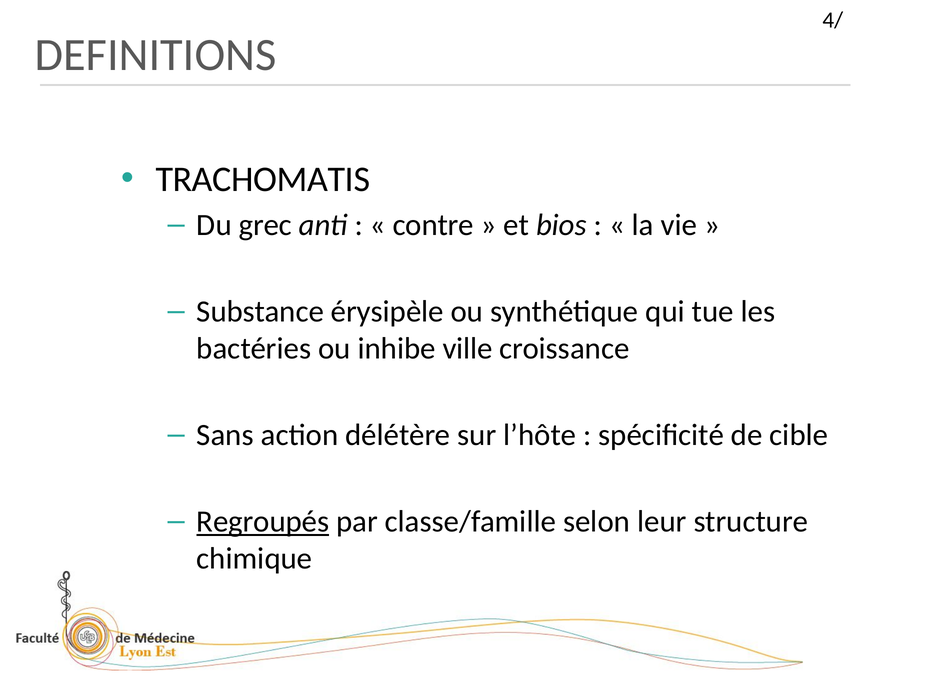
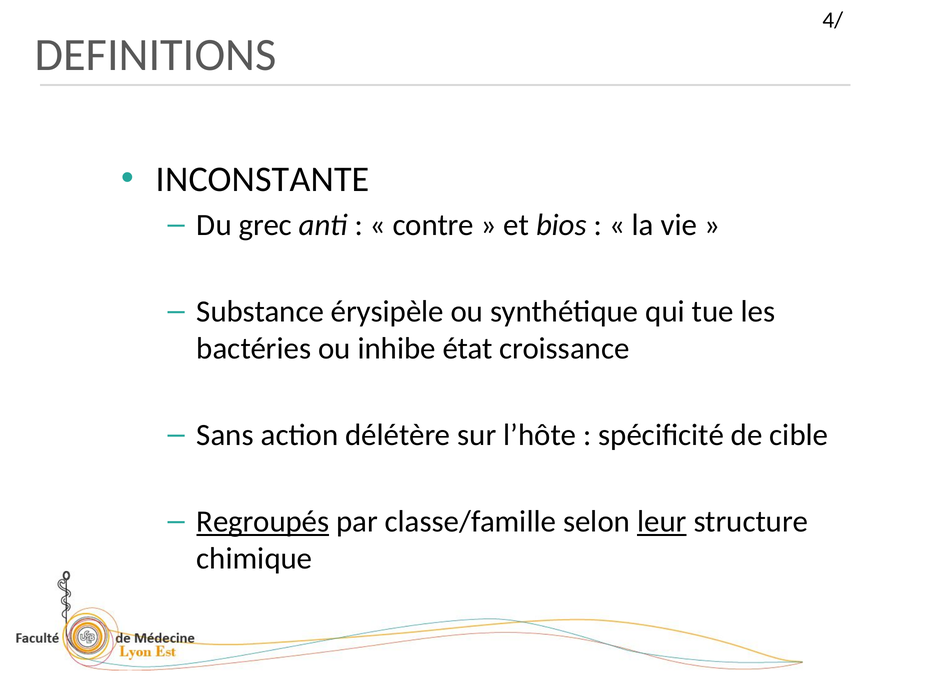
TRACHOMATIS: TRACHOMATIS -> INCONSTANTE (263, 179)
ville: ville -> état (468, 349)
leur underline: none -> present (662, 522)
